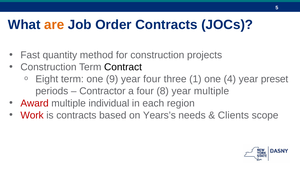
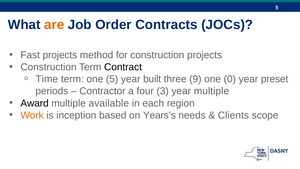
Fast quantity: quantity -> projects (60, 55)
Eight: Eight -> Time (47, 79)
one 9: 9 -> 5 (112, 79)
year four: four -> built (152, 79)
1: 1 -> 9 (195, 79)
4: 4 -> 0 (230, 79)
8: 8 -> 3 (163, 91)
Award colour: red -> black (35, 103)
individual: individual -> available (109, 103)
Work colour: red -> orange (32, 115)
is contracts: contracts -> inception (76, 115)
